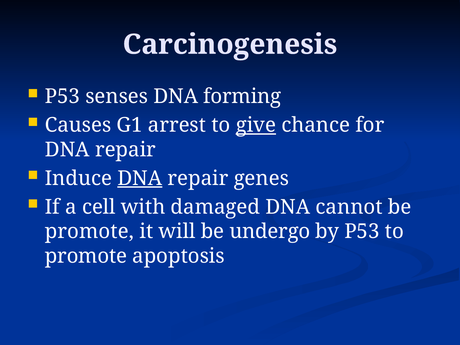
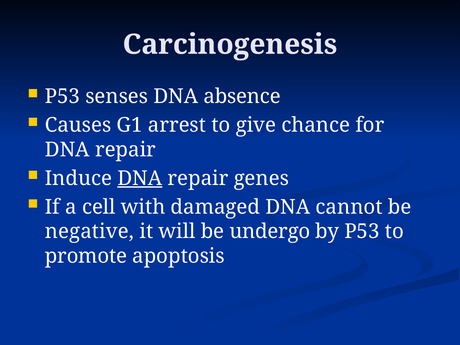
forming: forming -> absence (242, 96)
give underline: present -> none (256, 125)
promote: promote -> negative (89, 231)
